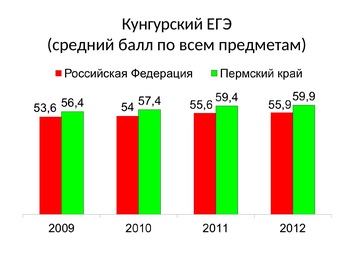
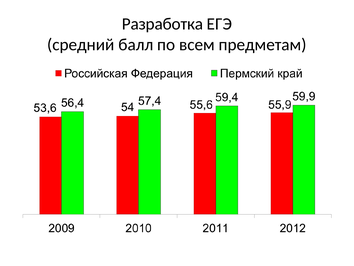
Кунгурский: Кунгурский -> Разработка (162, 24)
